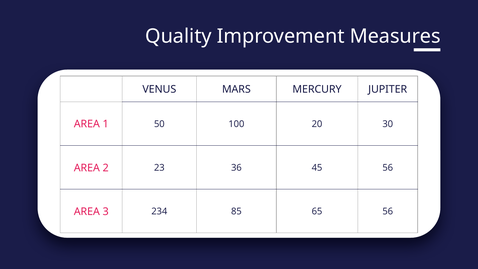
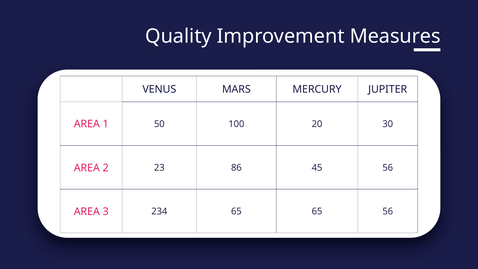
36: 36 -> 86 (236, 168)
234 85: 85 -> 65 (236, 211)
